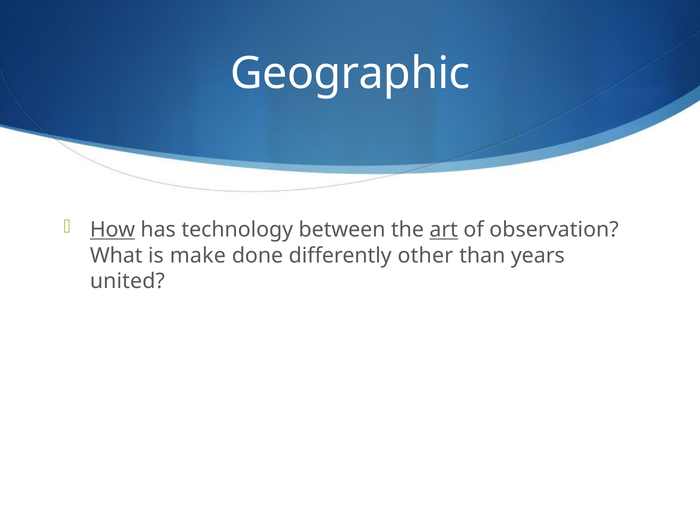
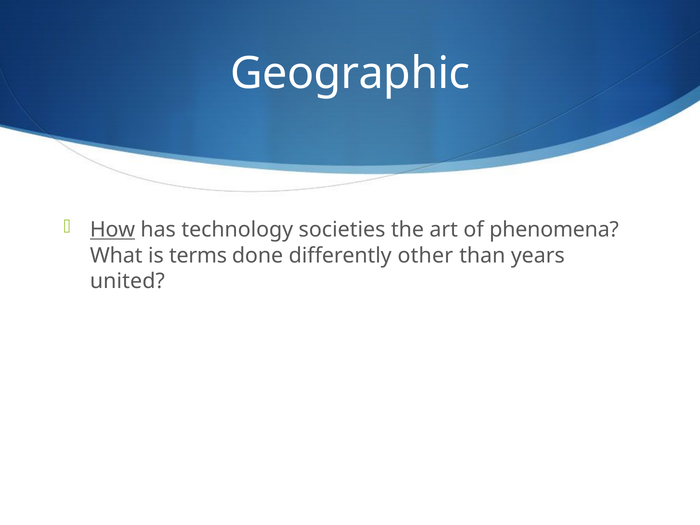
between: between -> societies (342, 230)
art underline: present -> none (444, 230)
observation: observation -> phenomena (554, 230)
make: make -> terms (198, 256)
